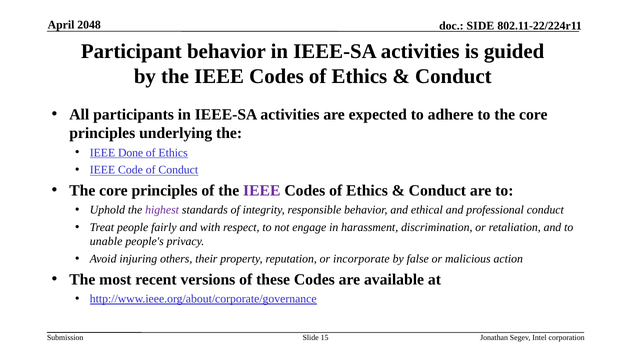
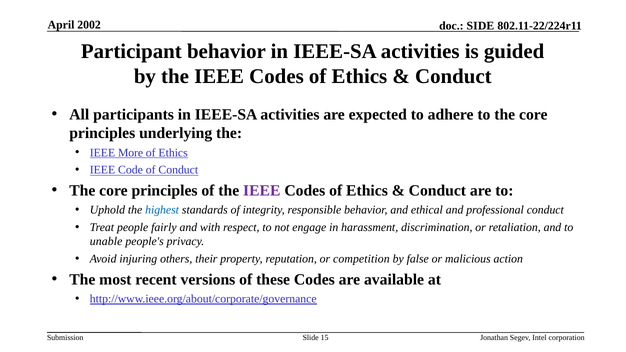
2048: 2048 -> 2002 (89, 25)
Done: Done -> More (131, 153)
highest colour: purple -> blue (162, 210)
incorporate: incorporate -> competition (361, 259)
